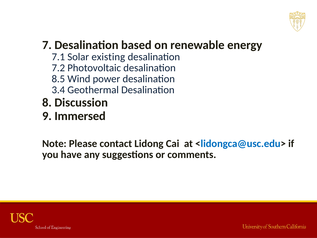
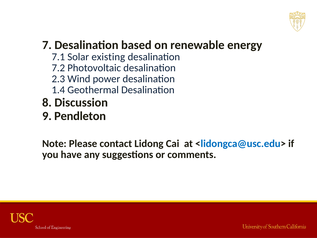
8.5: 8.5 -> 2.3 (58, 79)
3.4: 3.4 -> 1.4 (58, 90)
Immersed: Immersed -> Pendleton (80, 116)
